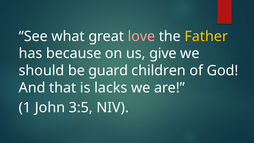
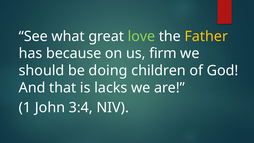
love colour: pink -> light green (141, 36)
give: give -> firm (163, 53)
guard: guard -> doing (108, 71)
3:5: 3:5 -> 3:4 (81, 107)
